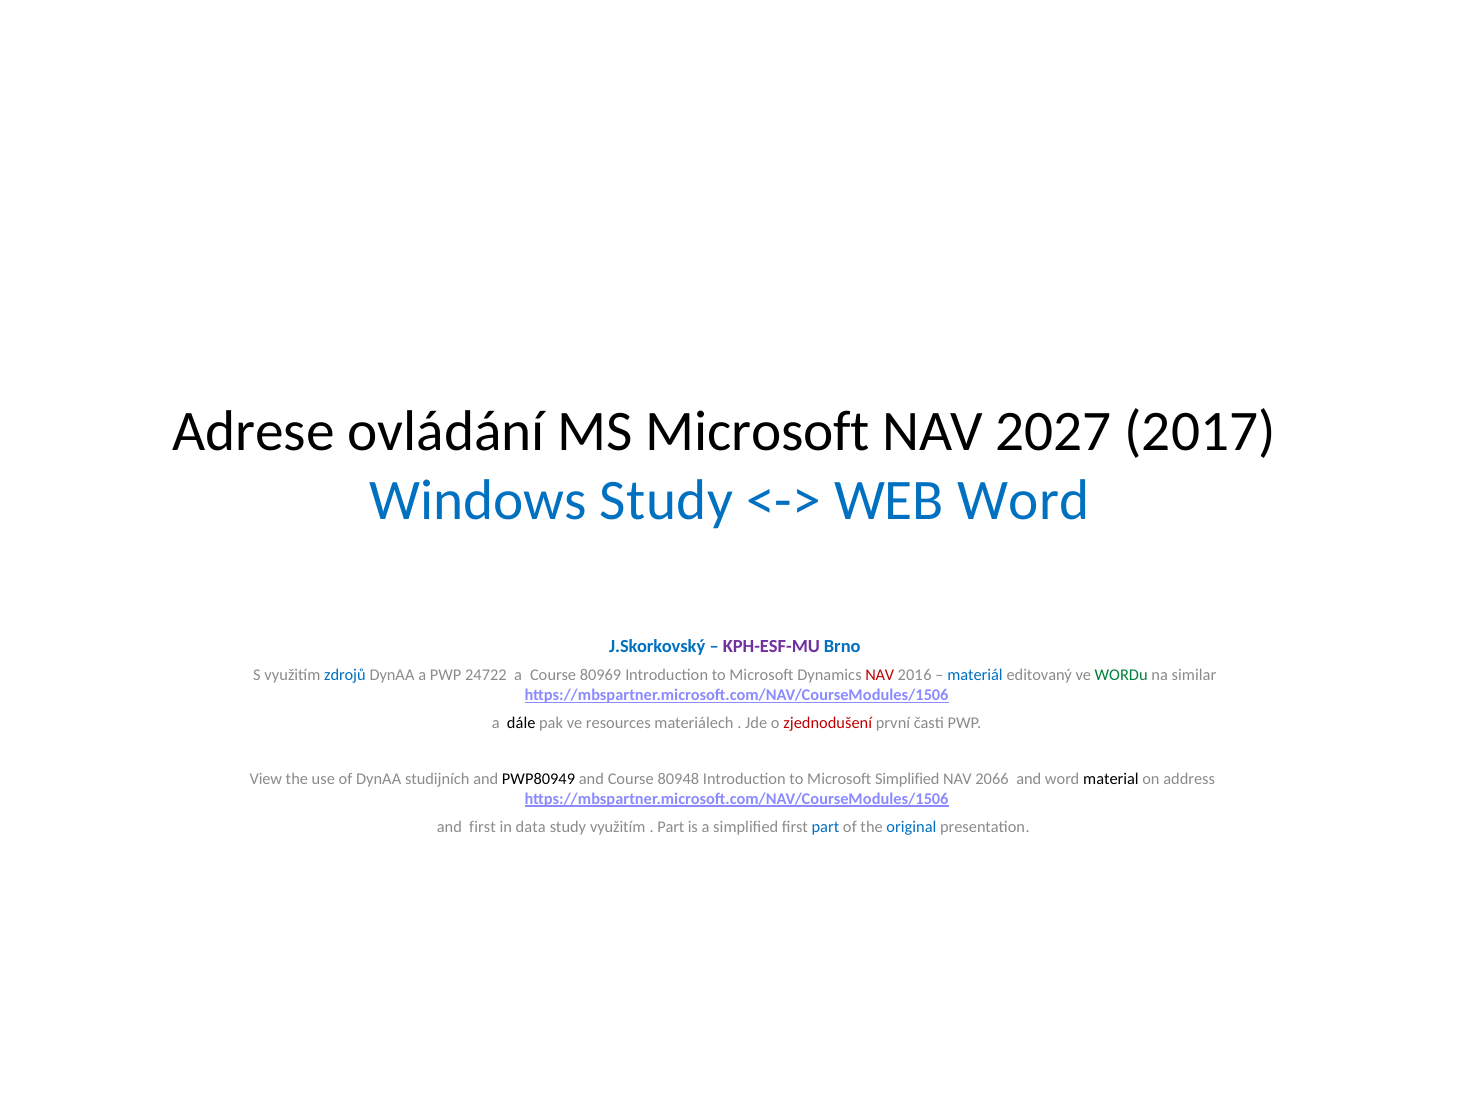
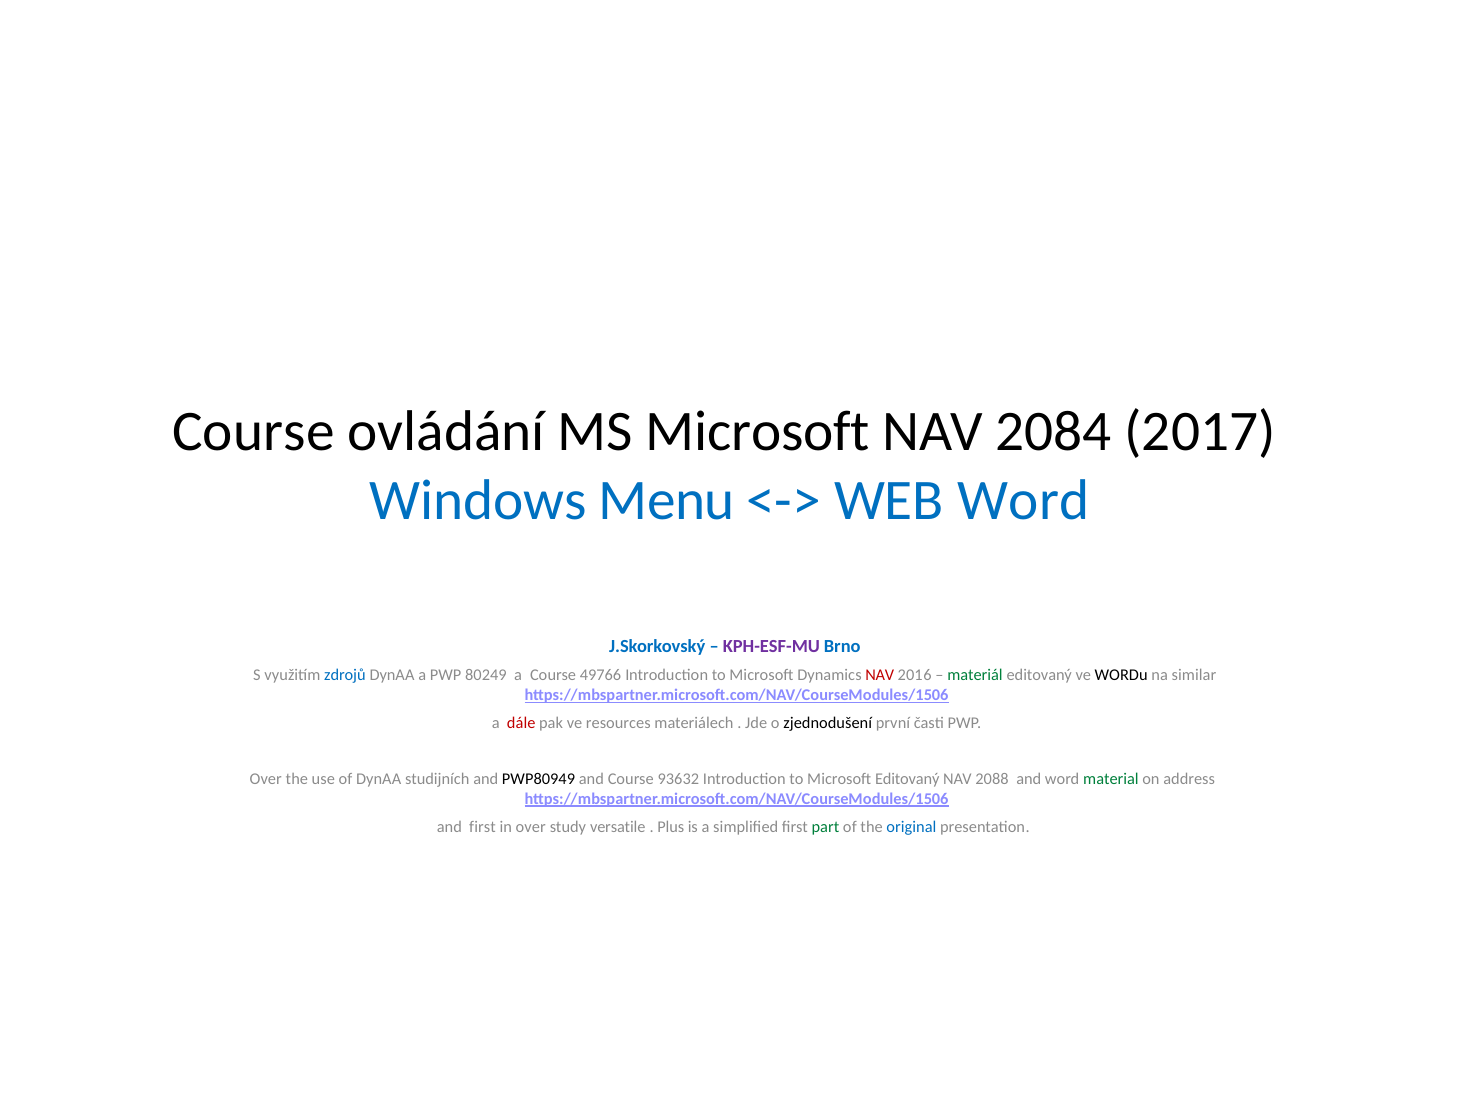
Adrese: Adrese -> Course (253, 432)
2027: 2027 -> 2084 (1054, 432)
Windows Study: Study -> Menu (667, 500)
24722: 24722 -> 80249 (486, 675)
80969: 80969 -> 49766 (601, 675)
materiál colour: blue -> green (975, 675)
WORDu colour: green -> black (1121, 675)
dále colour: black -> red (521, 723)
zjednodušení colour: red -> black (828, 723)
View: View -> Over (266, 779)
80948: 80948 -> 93632 (678, 779)
Microsoft Simplified: Simplified -> Editovaný (907, 779)
2066: 2066 -> 2088 (992, 779)
material colour: black -> green (1111, 779)
in data: data -> over (531, 827)
study využitím: využitím -> versatile (618, 827)
Part: Part -> Plus (671, 827)
part colour: blue -> green (825, 827)
